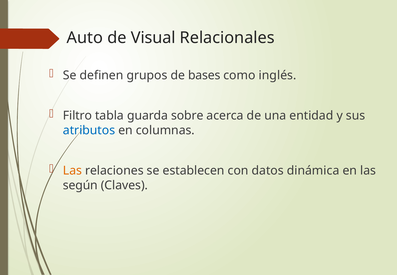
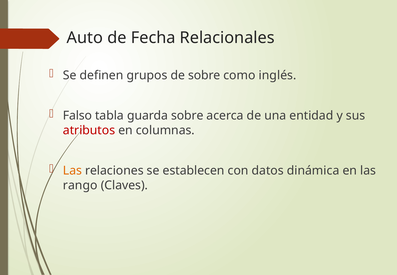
Visual: Visual -> Fecha (153, 38)
de bases: bases -> sobre (204, 75)
Filtro: Filtro -> Falso (77, 116)
atributos colour: blue -> red (89, 130)
según: según -> rango (80, 185)
